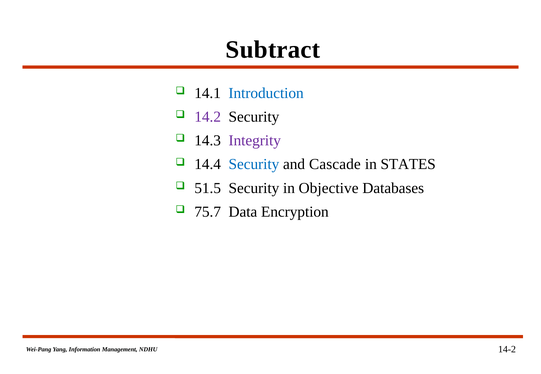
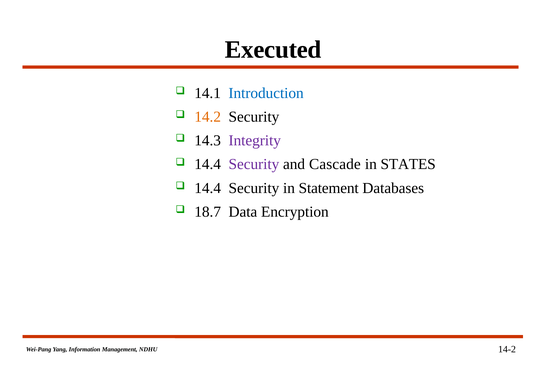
Subtract: Subtract -> Executed (273, 50)
14.2 colour: purple -> orange (208, 117)
Security colour: blue -> purple (254, 164)
51.5: 51.5 -> 14.4 (208, 188)
Objective: Objective -> Statement (329, 188)
75.7: 75.7 -> 18.7 (208, 212)
